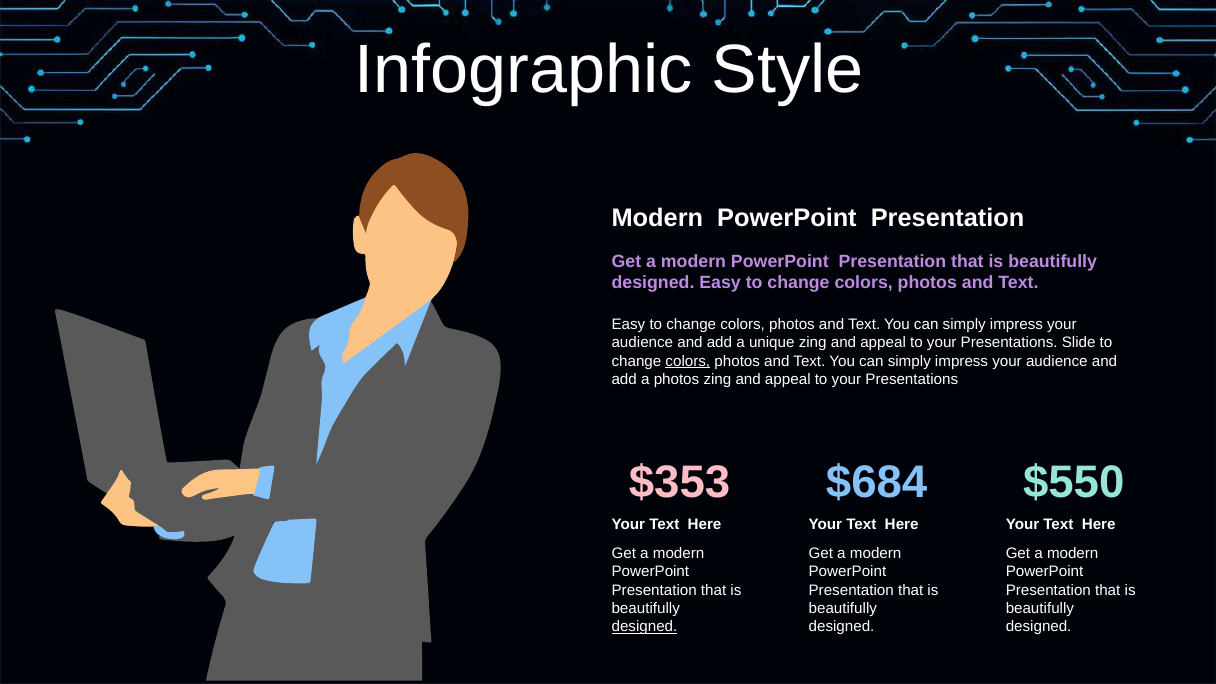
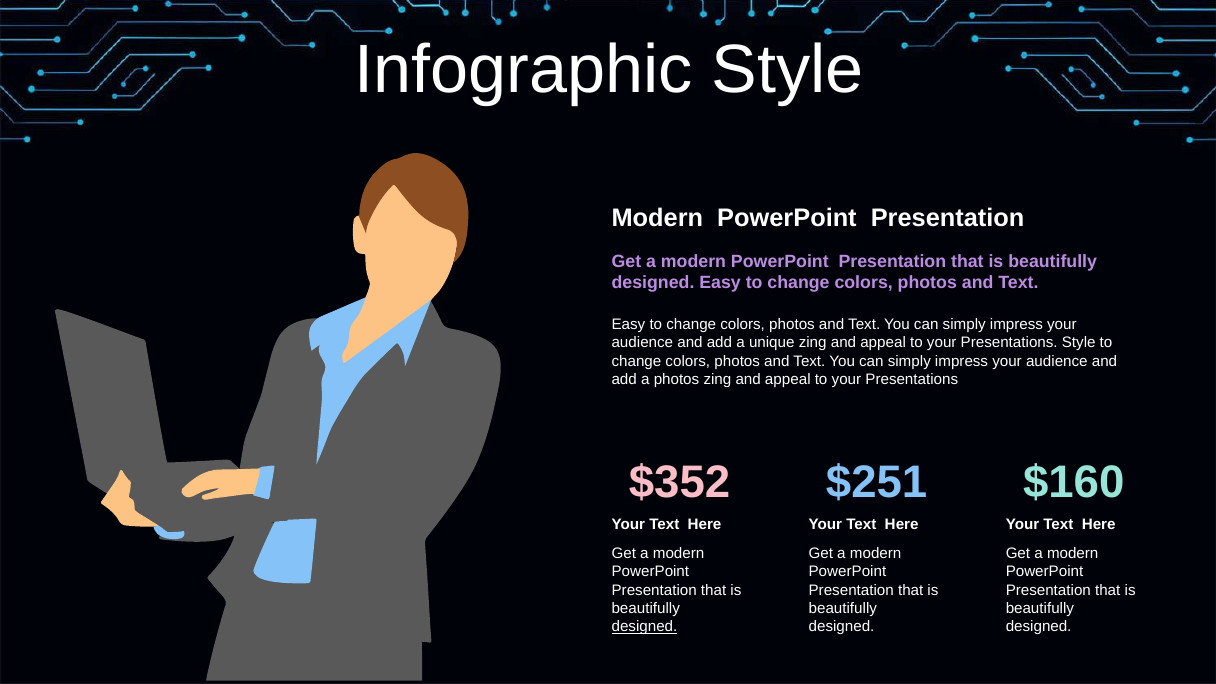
Presentations Slide: Slide -> Style (1079, 343)
colors underline: present -> none (688, 361)
$353: $353 -> $352 (680, 483)
$684: $684 -> $251 (877, 483)
$550: $550 -> $160 (1074, 483)
